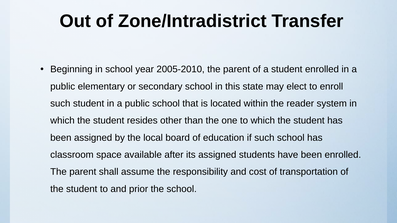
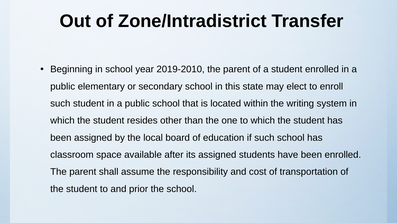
2005-2010: 2005-2010 -> 2019-2010 (181, 69)
reader: reader -> writing (300, 104)
